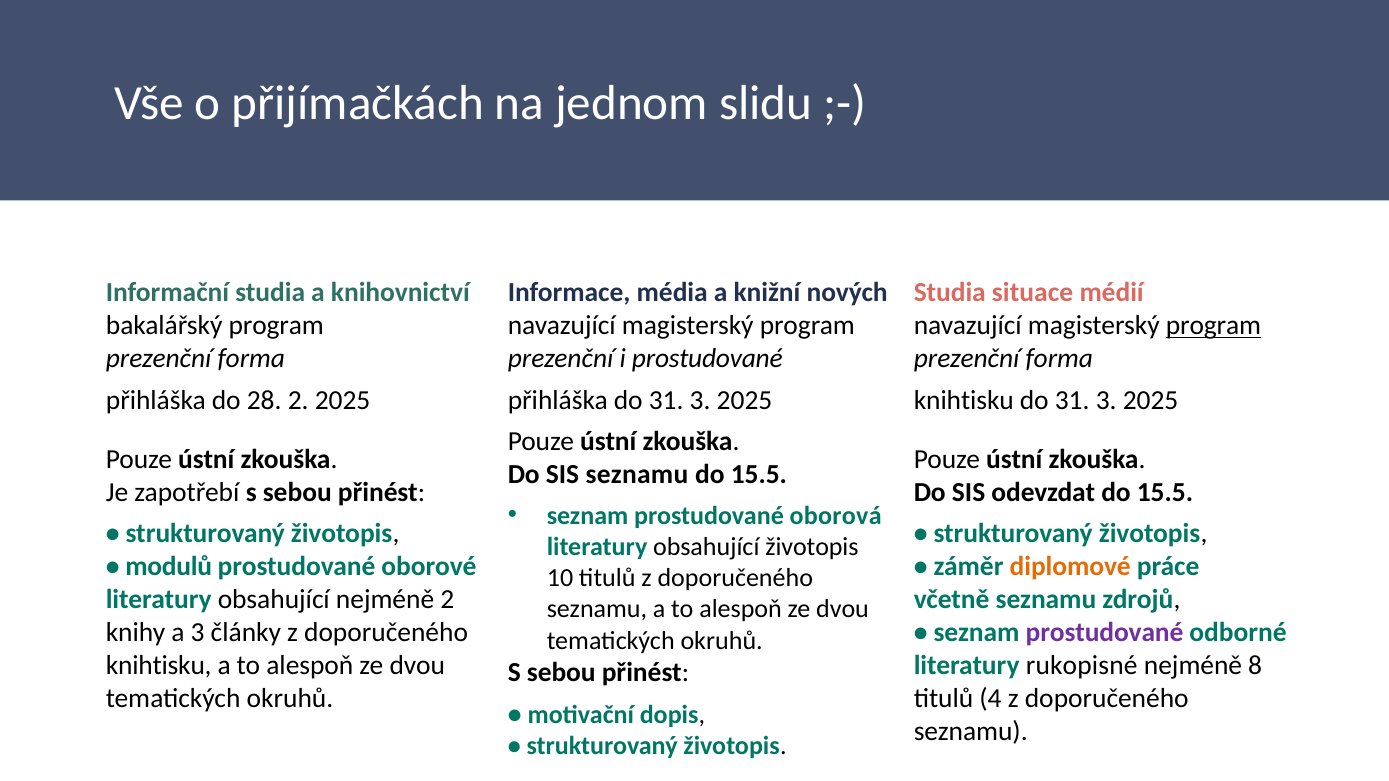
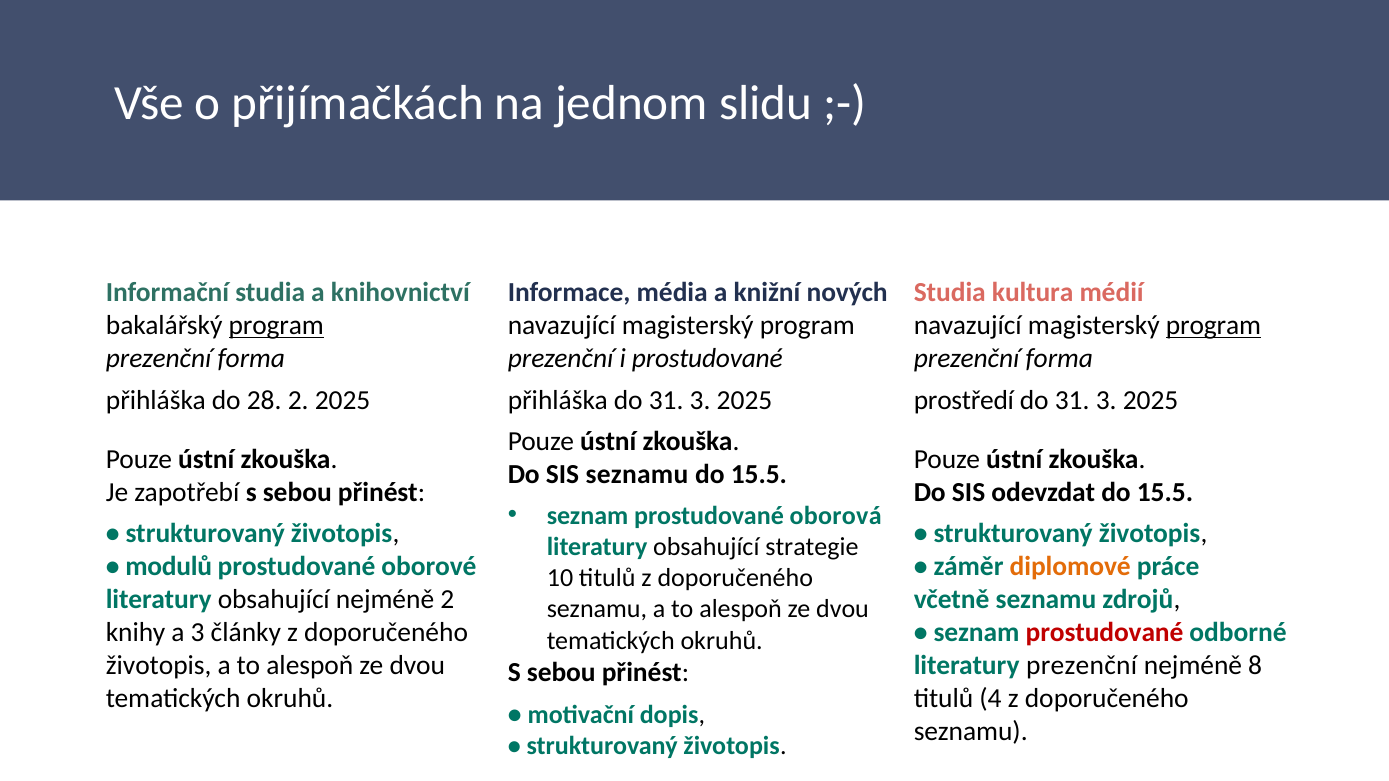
situace: situace -> kultura (1033, 293)
program underline: none -> present (276, 326)
knihtisku: knihtisku -> prostředí (964, 400)
obsahující životopis: životopis -> strategie (812, 547)
prostudované colour: purple -> red (1105, 633)
knihtisku: knihtisku -> životopis (159, 666)
literatury rukopisné: rukopisné -> prezenční (1082, 666)
